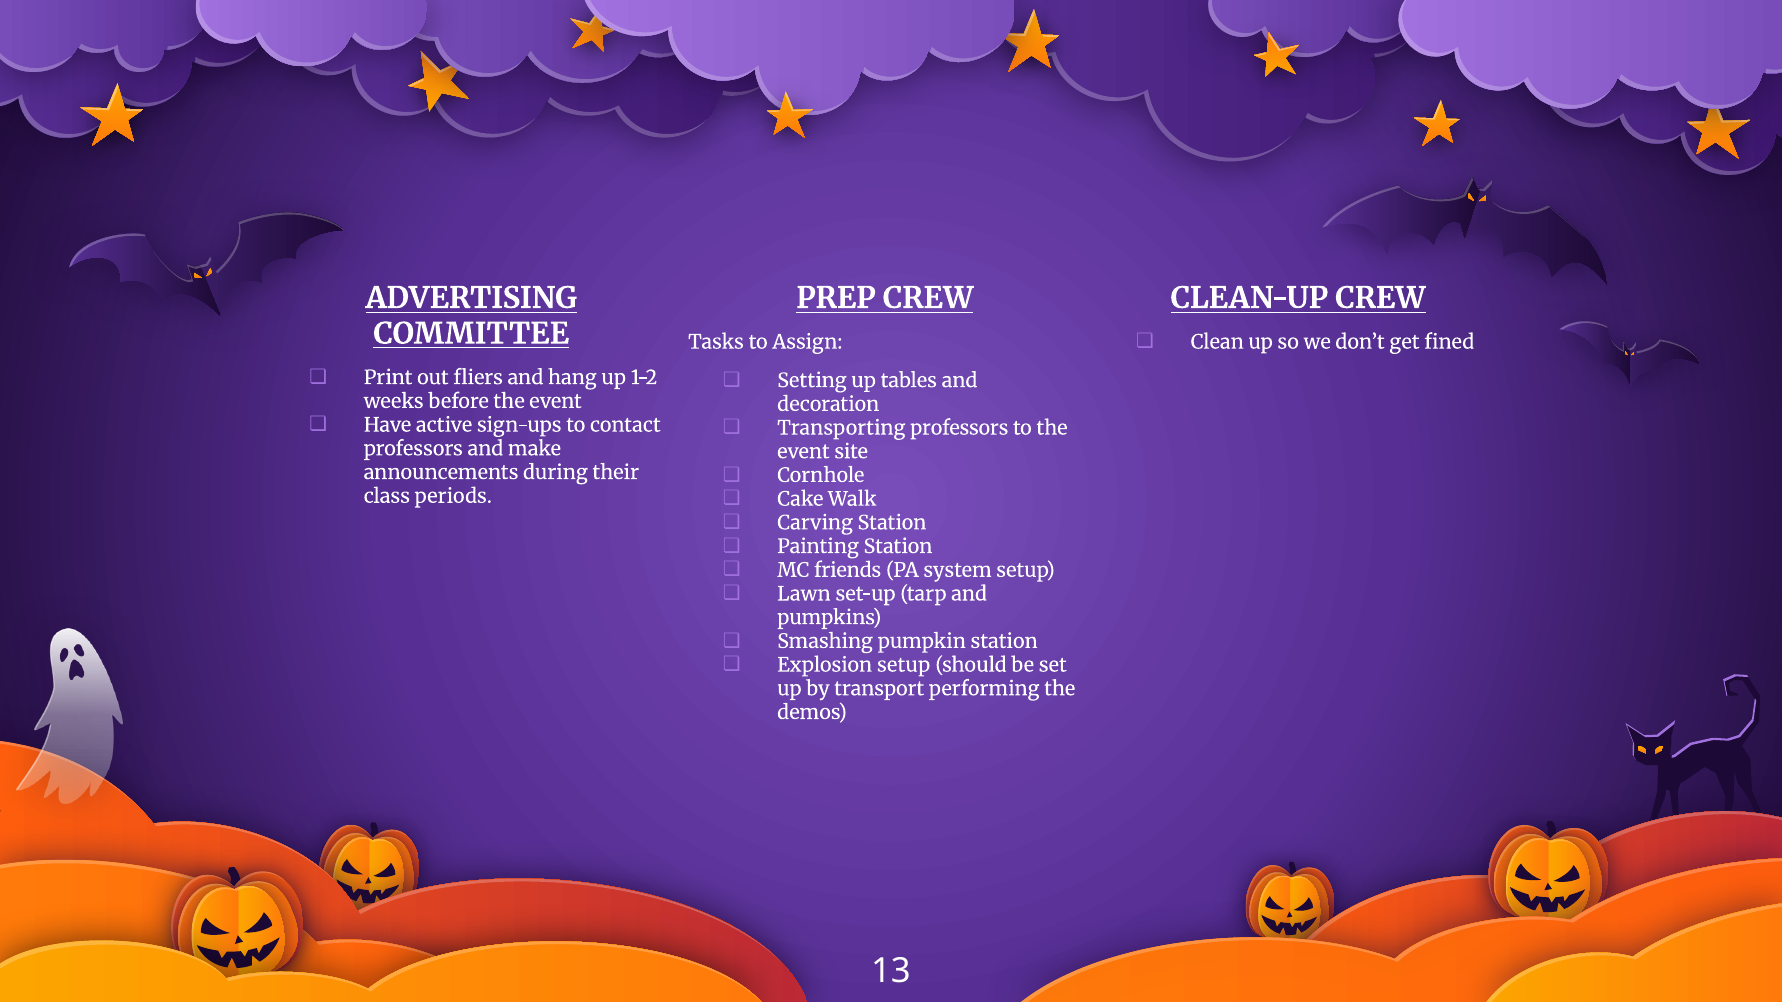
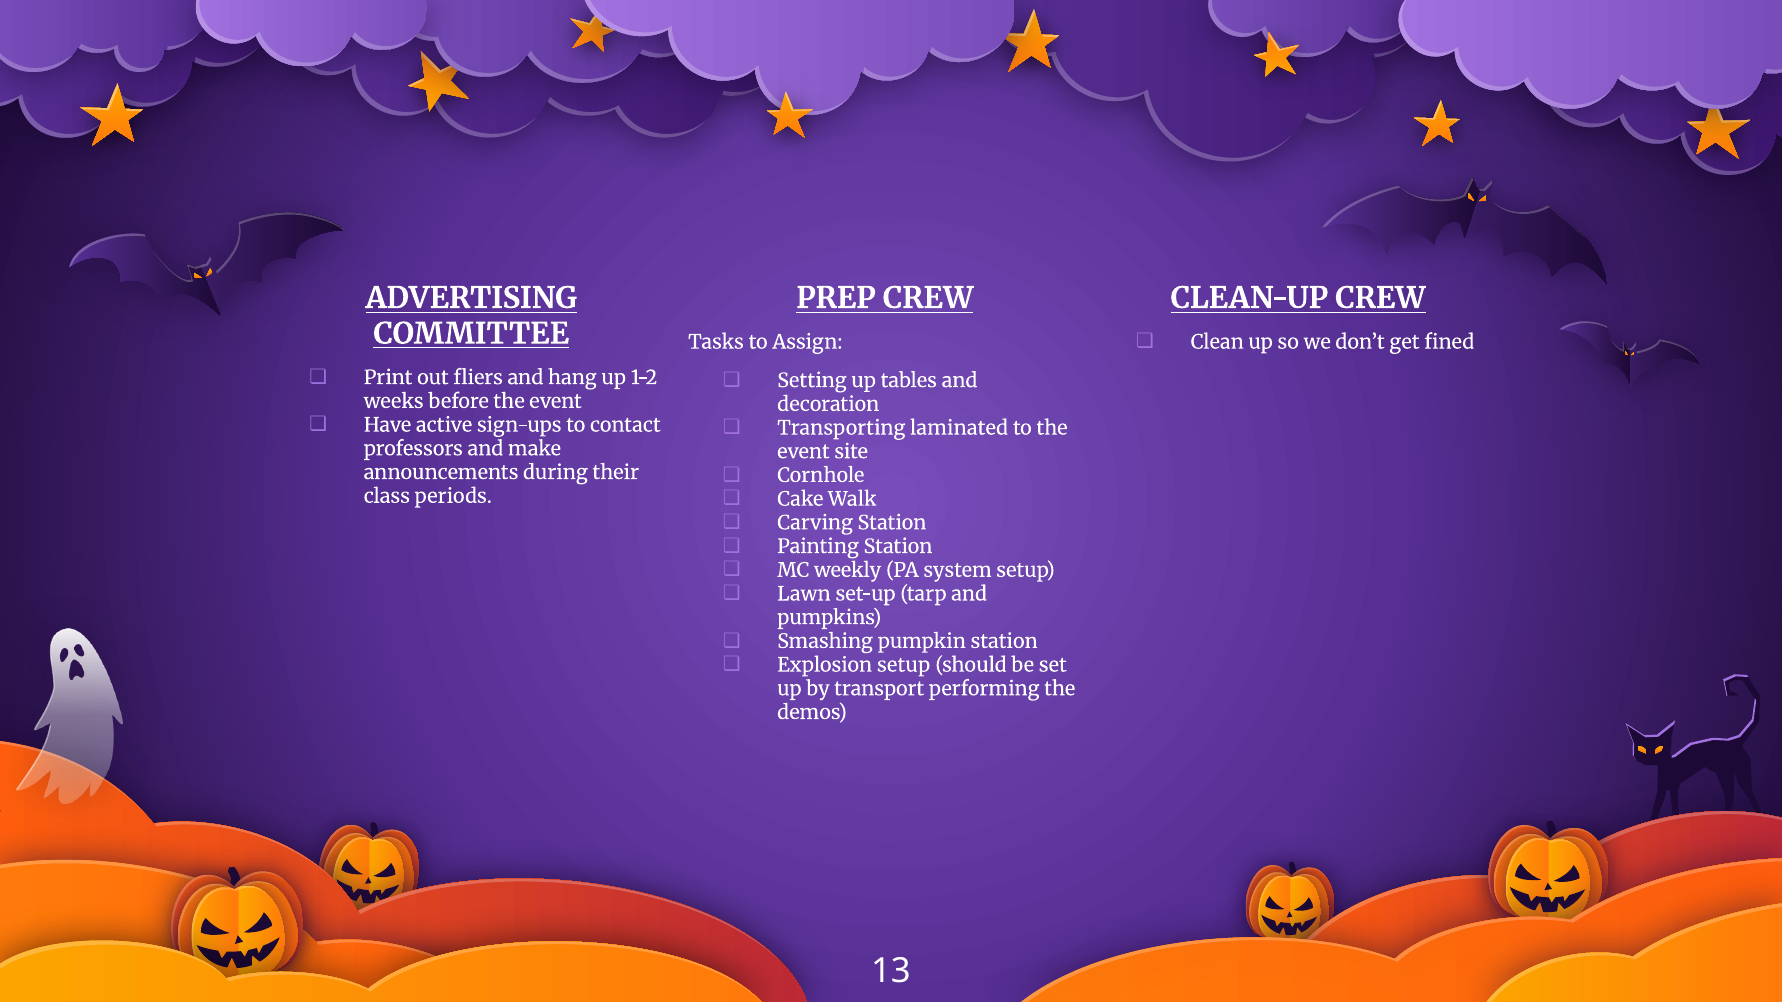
Transporting professors: professors -> laminated (959, 428)
friends: friends -> weekly (848, 571)
